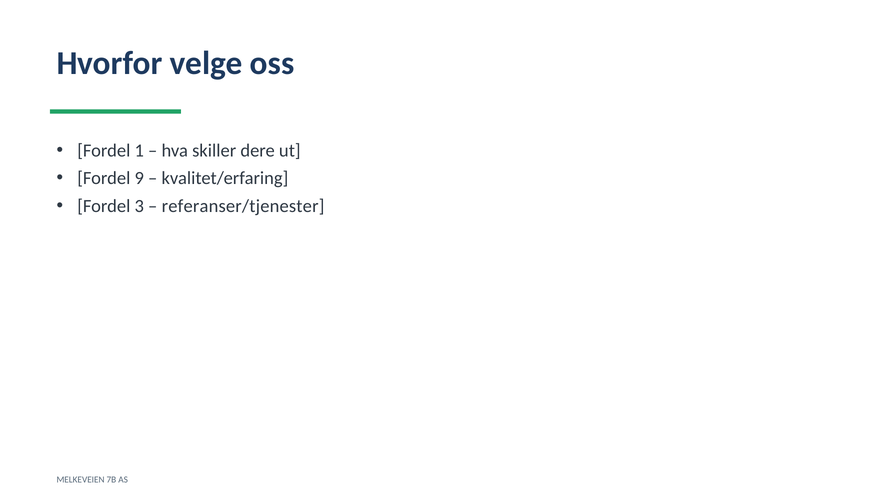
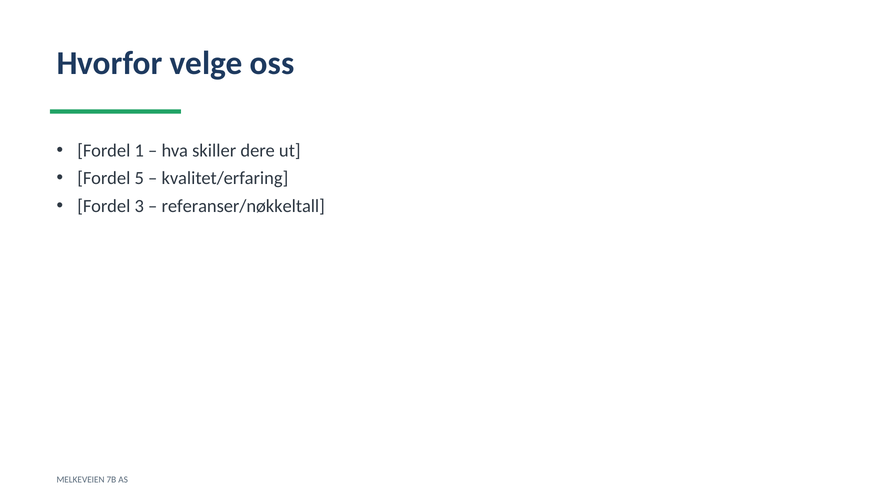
9: 9 -> 5 (139, 178)
referanser/tjenester: referanser/tjenester -> referanser/nøkkeltall (243, 206)
